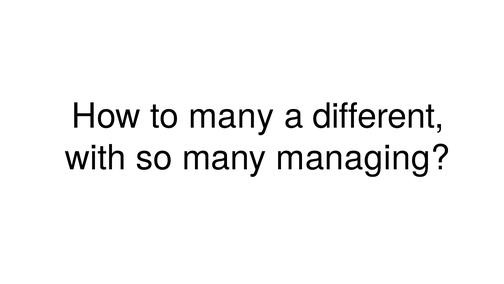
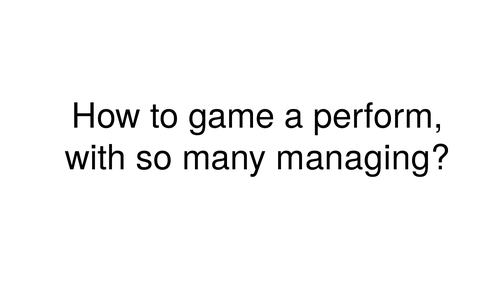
to many: many -> game (232, 116)
different: different -> perform (378, 116)
